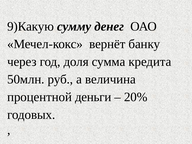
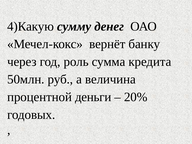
9)Какую: 9)Какую -> 4)Какую (31, 26)
доля: доля -> роль (76, 62)
